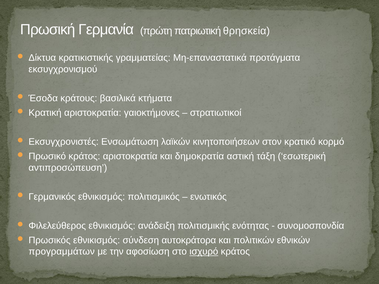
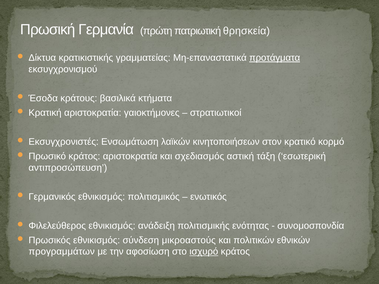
προτάγματα underline: none -> present (275, 58)
δημοκρατία: δημοκρατία -> σχεδιασμός (200, 156)
αυτοκράτορα: αυτοκράτορα -> μικροαστούς (189, 240)
